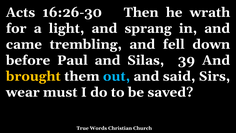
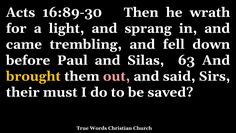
16:26-30: 16:26-30 -> 16:89-30 (72, 12)
39: 39 -> 63 (186, 60)
out colour: light blue -> pink (117, 76)
wear: wear -> their (23, 92)
